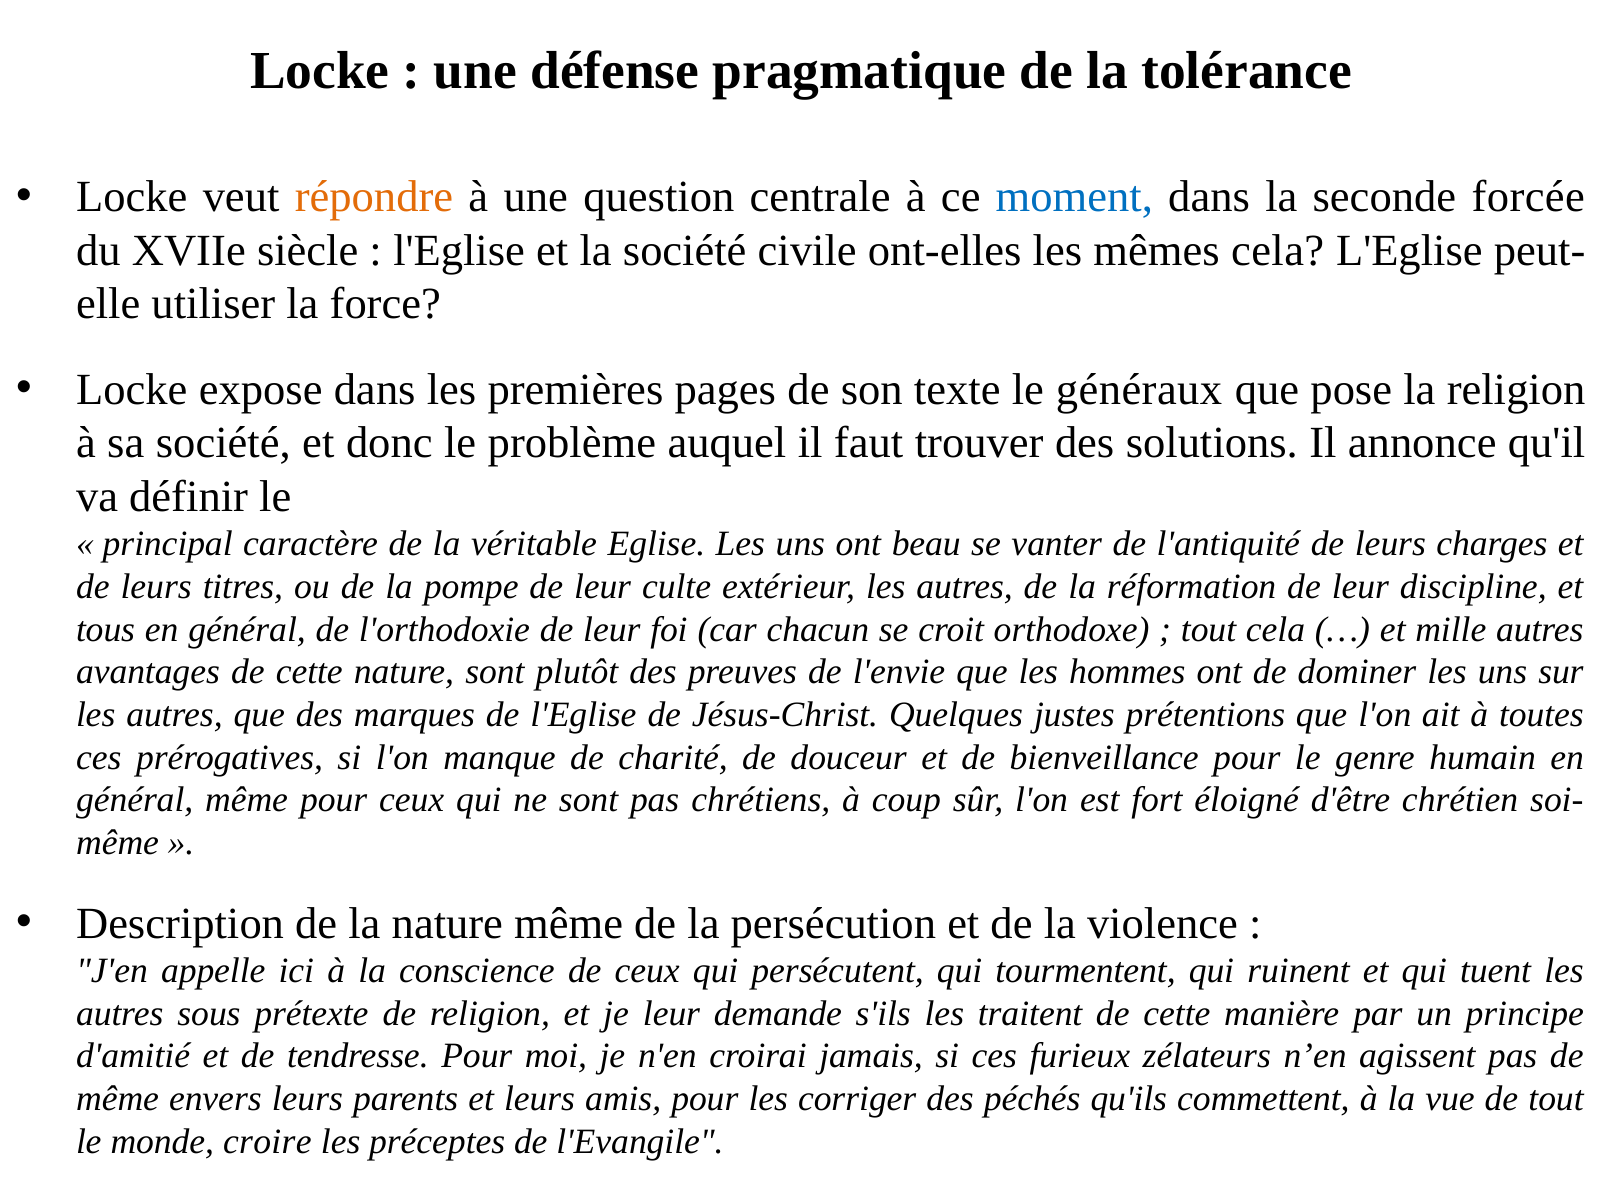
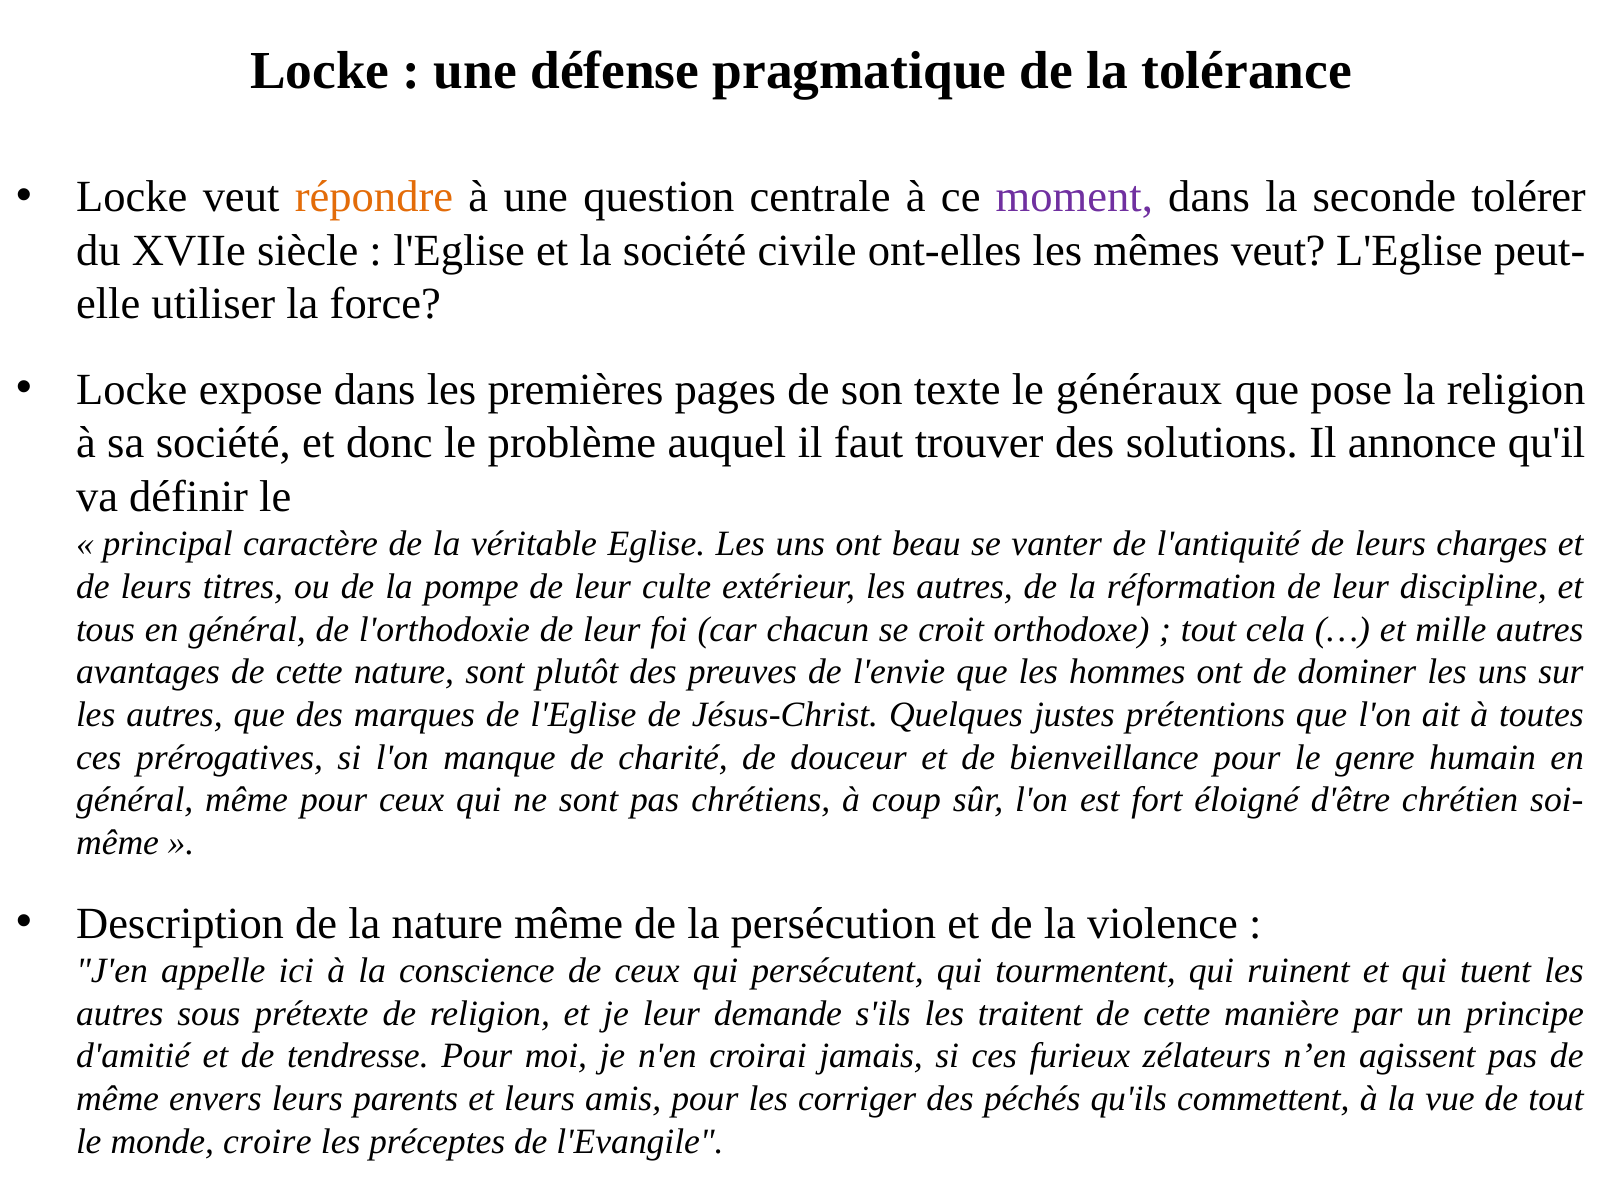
moment colour: blue -> purple (1074, 197)
forcée: forcée -> tolérer (1529, 197)
mêmes cela: cela -> veut (1278, 251)
